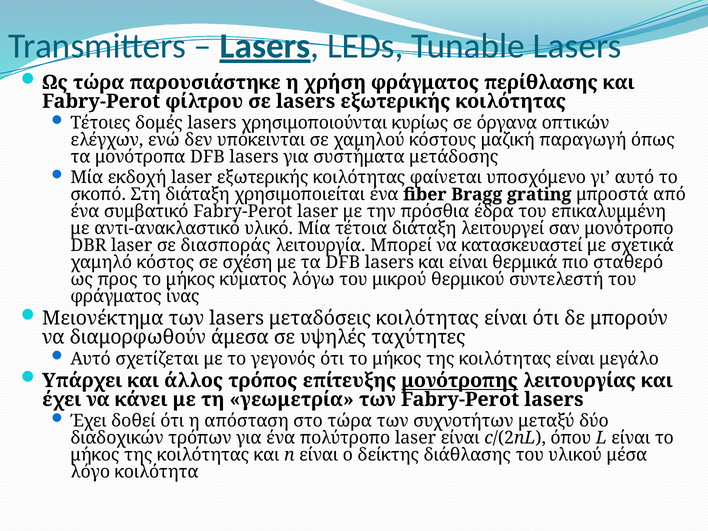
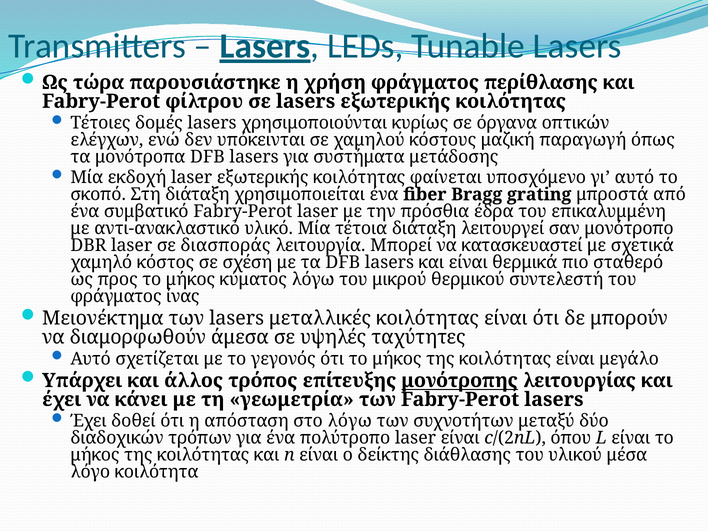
μεταδόσεις: μεταδόσεις -> μεταλλικές (320, 318)
στο τώρα: τώρα -> λόγω (350, 421)
